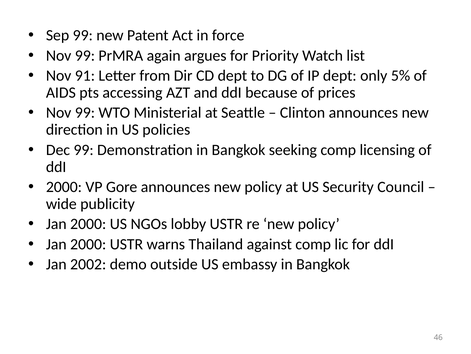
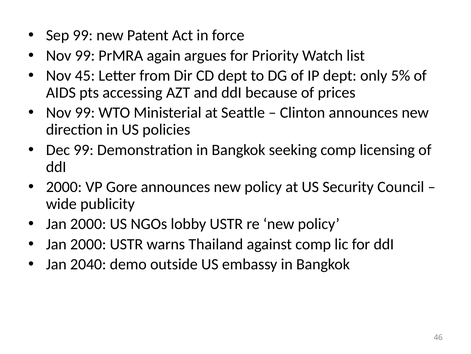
91: 91 -> 45 (85, 75)
2002: 2002 -> 2040 (88, 264)
